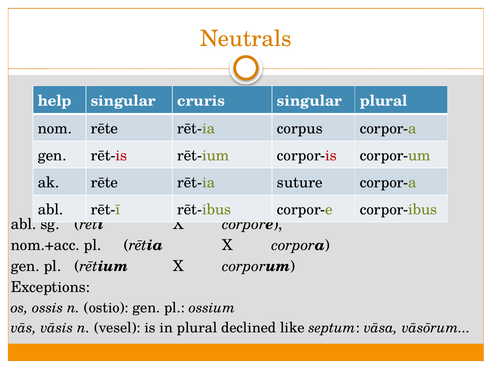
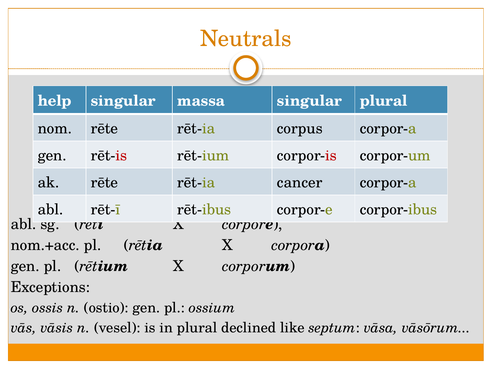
cruris: cruris -> massa (201, 101)
suture: suture -> cancer (300, 183)
